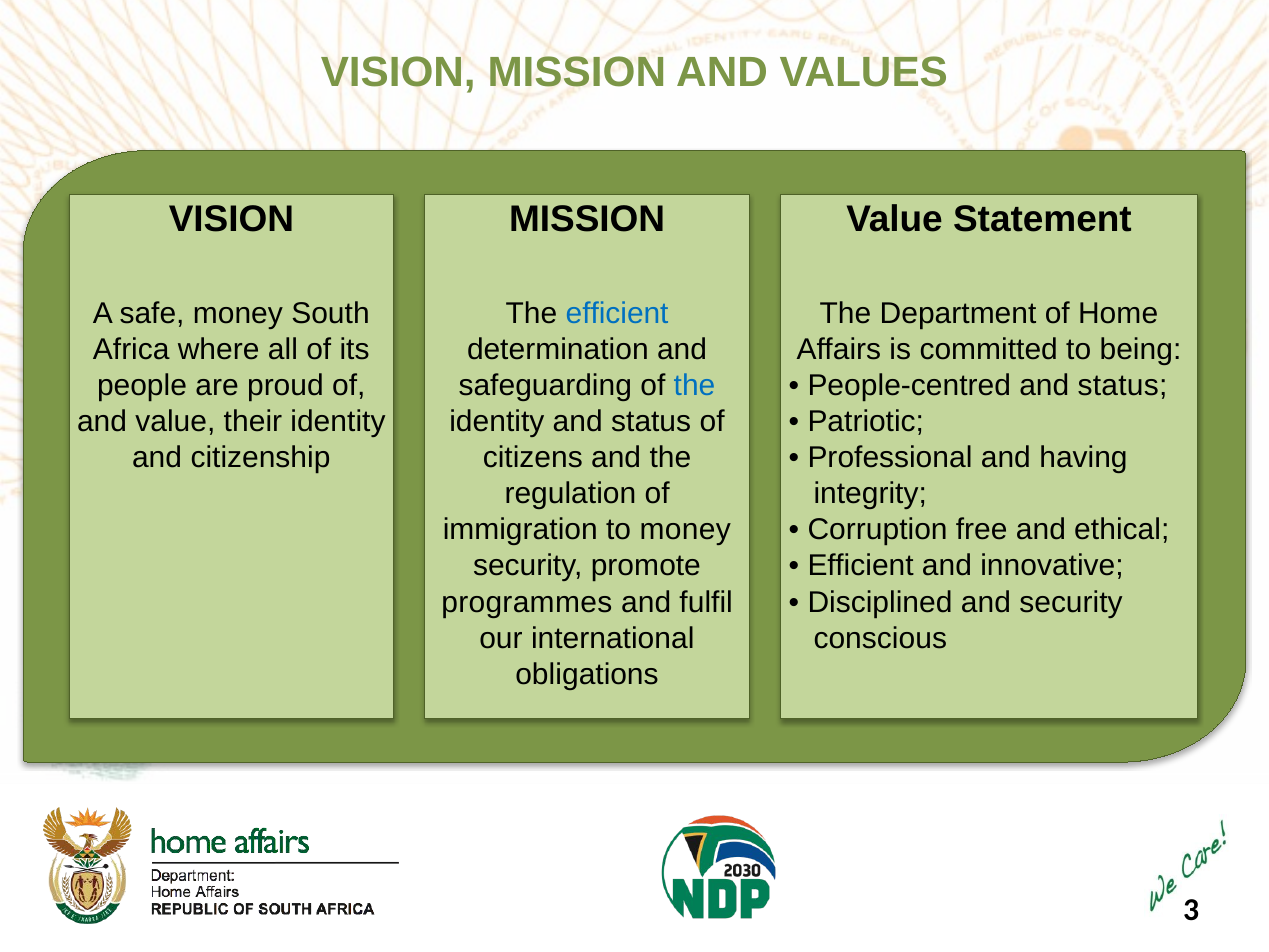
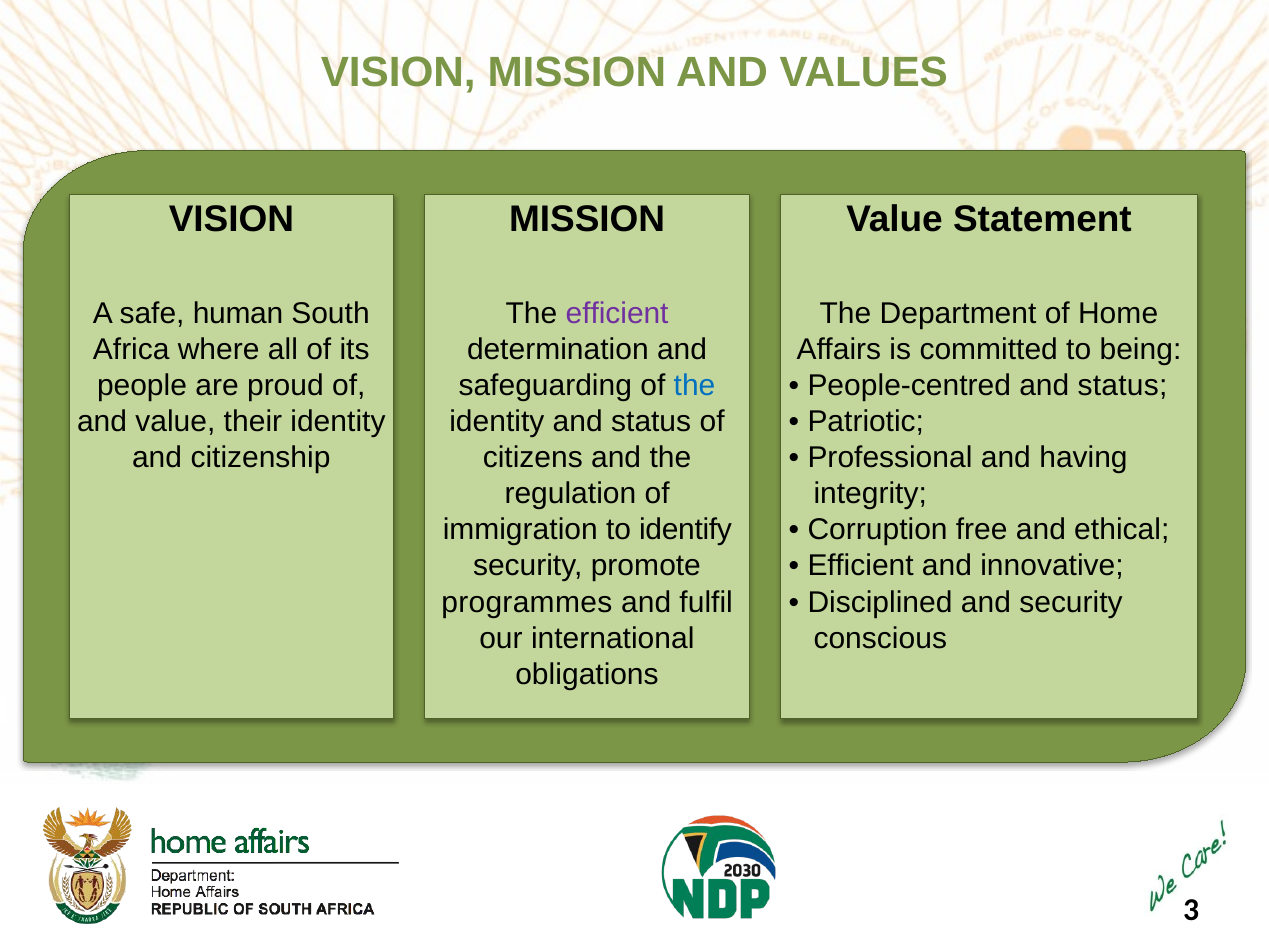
safe money: money -> human (238, 314)
efficient colour: blue -> purple (617, 314)
to money: money -> identify (686, 530)
